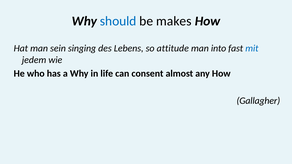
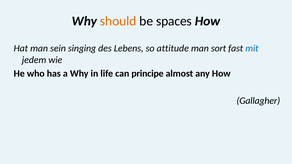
should colour: blue -> orange (118, 21)
makes: makes -> spaces (174, 21)
into: into -> sort (219, 48)
consent: consent -> principe (147, 74)
